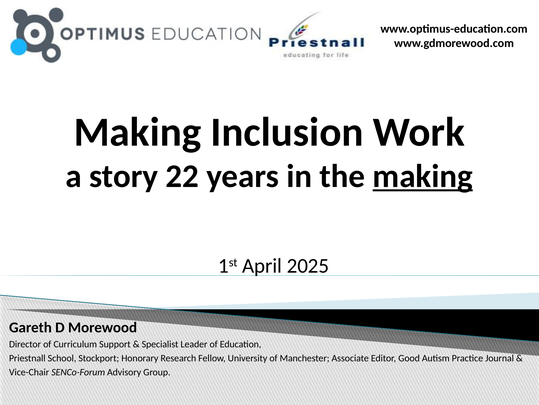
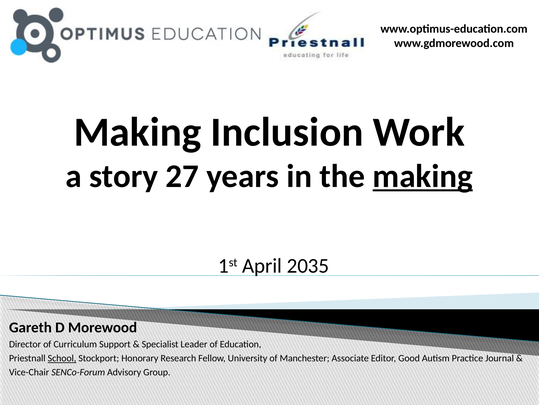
22: 22 -> 27 (182, 176)
2025: 2025 -> 2035 (308, 265)
School underline: none -> present (62, 358)
